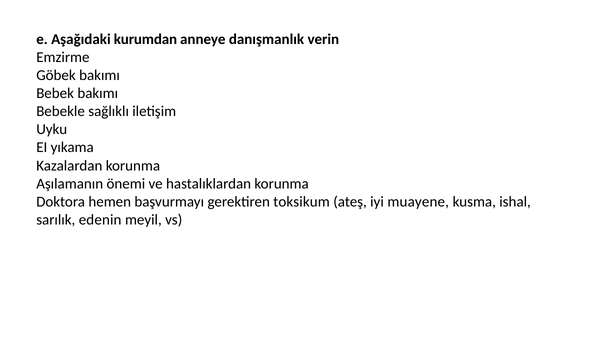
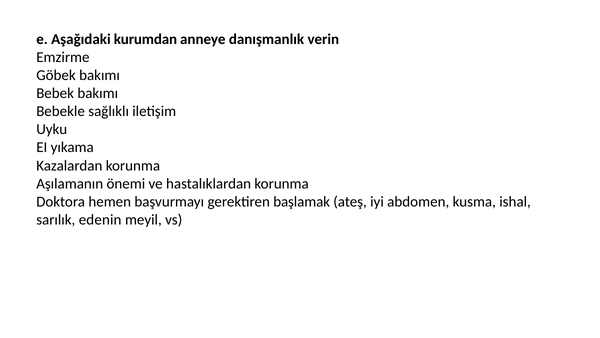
toksikum: toksikum -> başlamak (302, 201)
muayene: muayene -> abdomen (418, 201)
